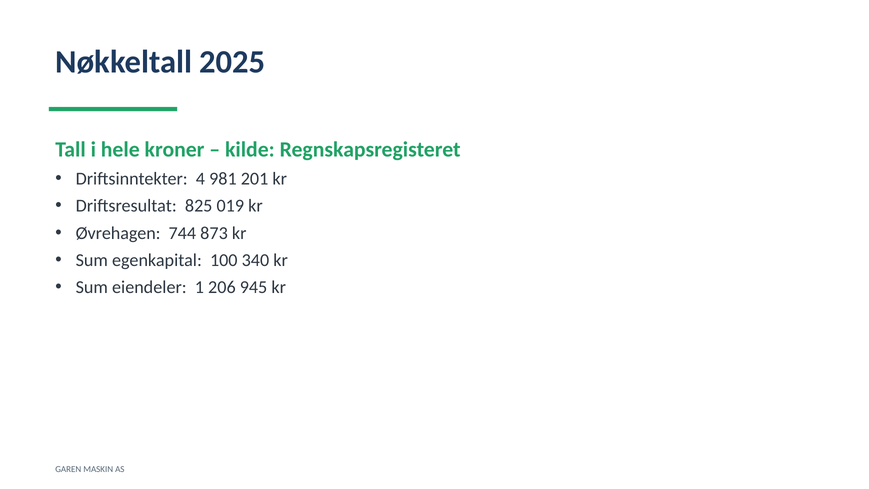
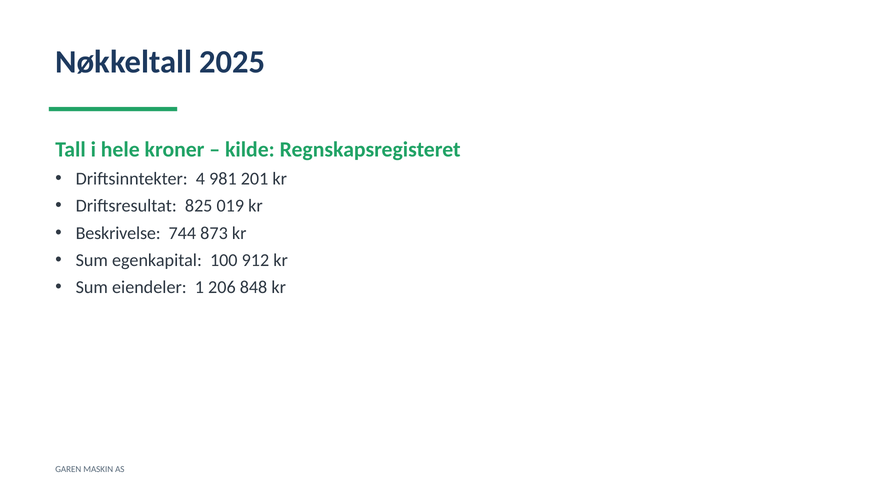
Øvrehagen: Øvrehagen -> Beskrivelse (118, 233)
340: 340 -> 912 (255, 260)
945: 945 -> 848 (254, 287)
